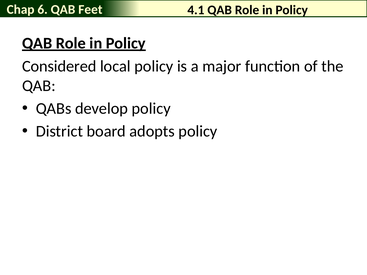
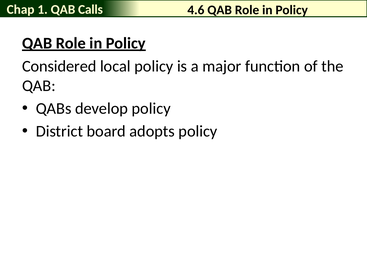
6: 6 -> 1 (43, 10)
Feet: Feet -> Calls (90, 10)
4.1: 4.1 -> 4.6 (196, 10)
